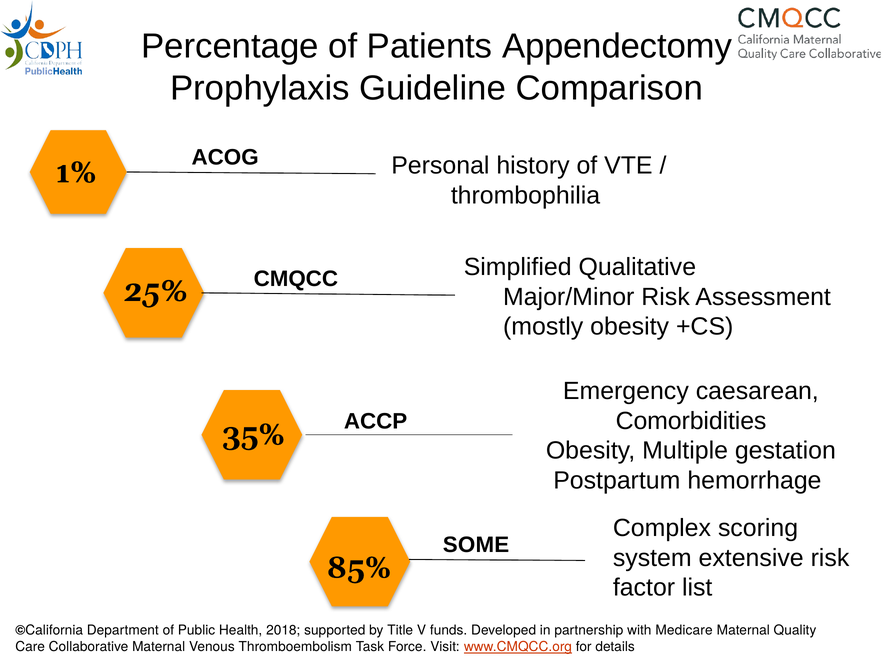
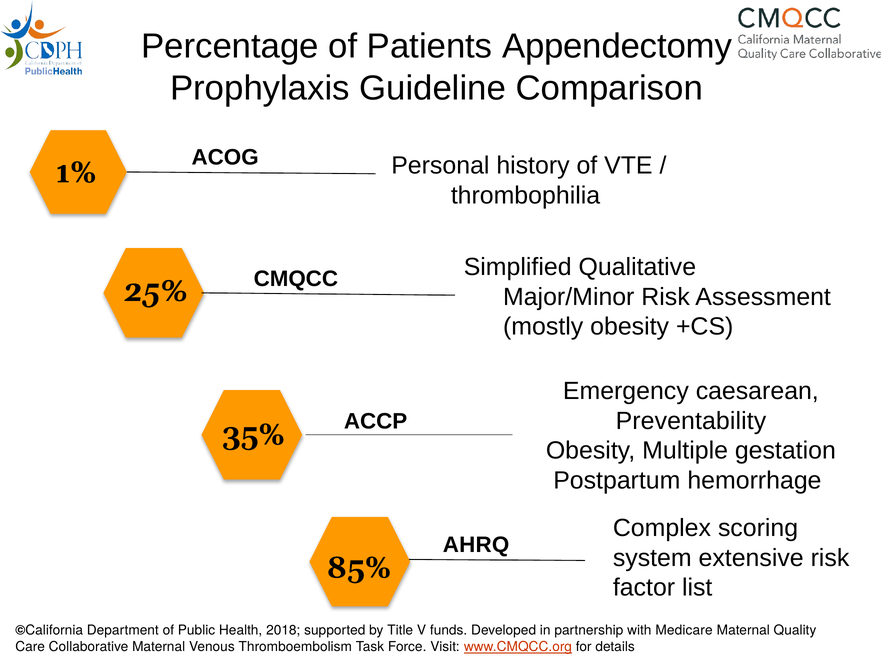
Comorbidities: Comorbidities -> Preventability (691, 421)
SOME: SOME -> AHRQ (476, 545)
